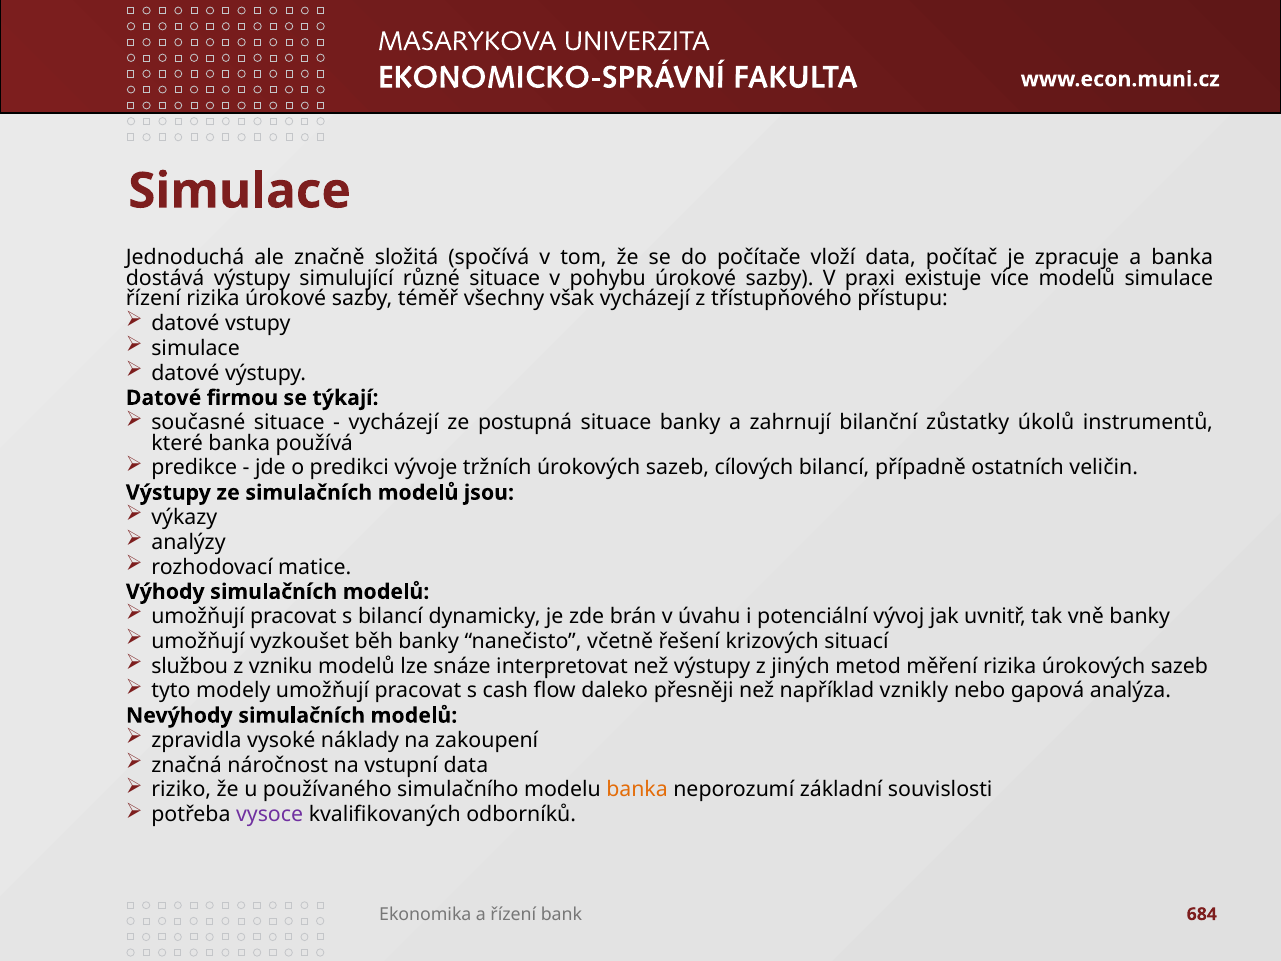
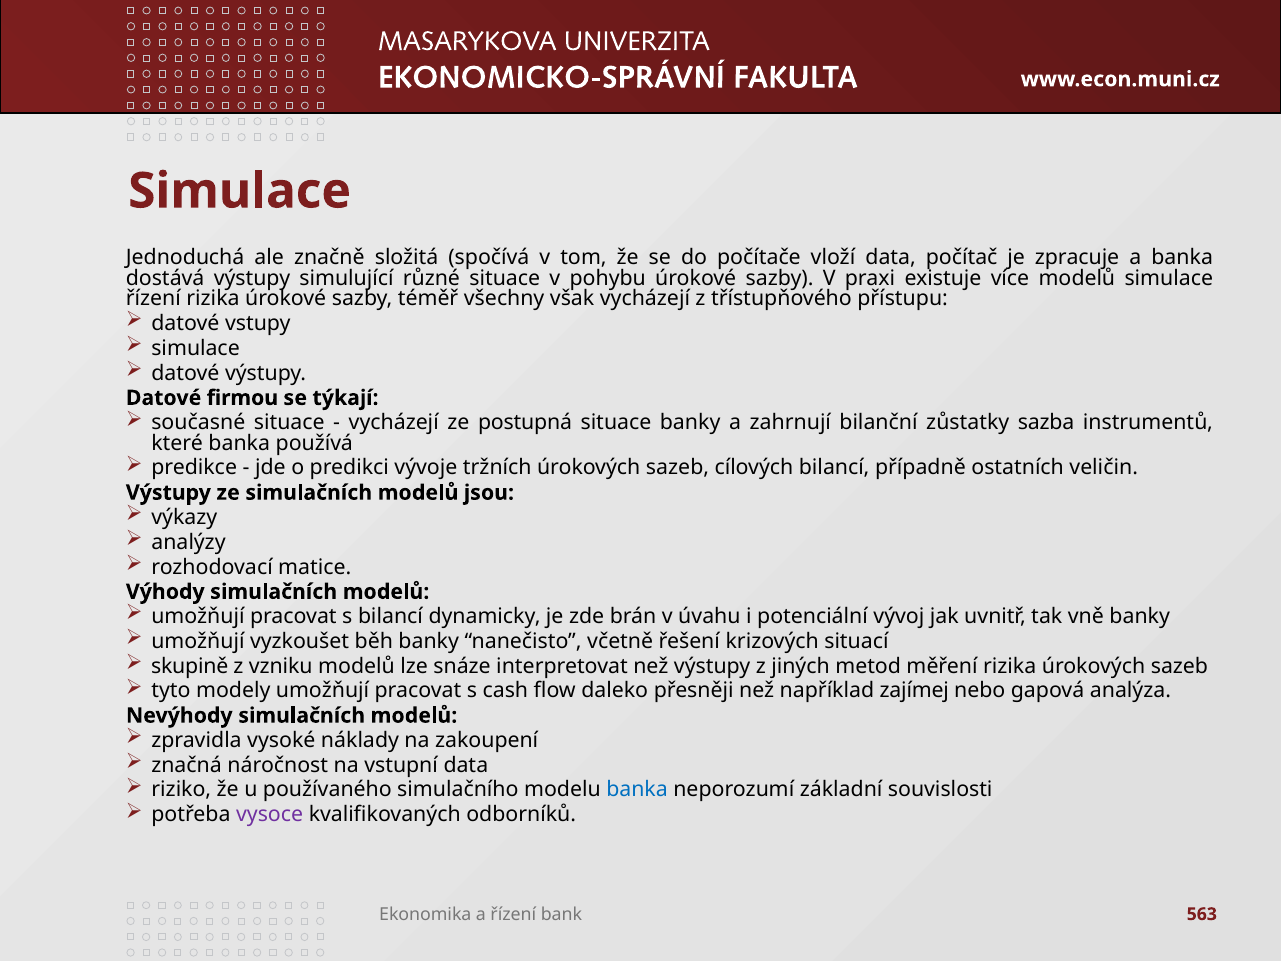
úkolů: úkolů -> sazba (1046, 423)
službou: službou -> skupině (190, 666)
vznikly: vznikly -> zajímej (914, 691)
banka colour: orange -> blue (637, 790)
684: 684 -> 563 (1202, 914)
